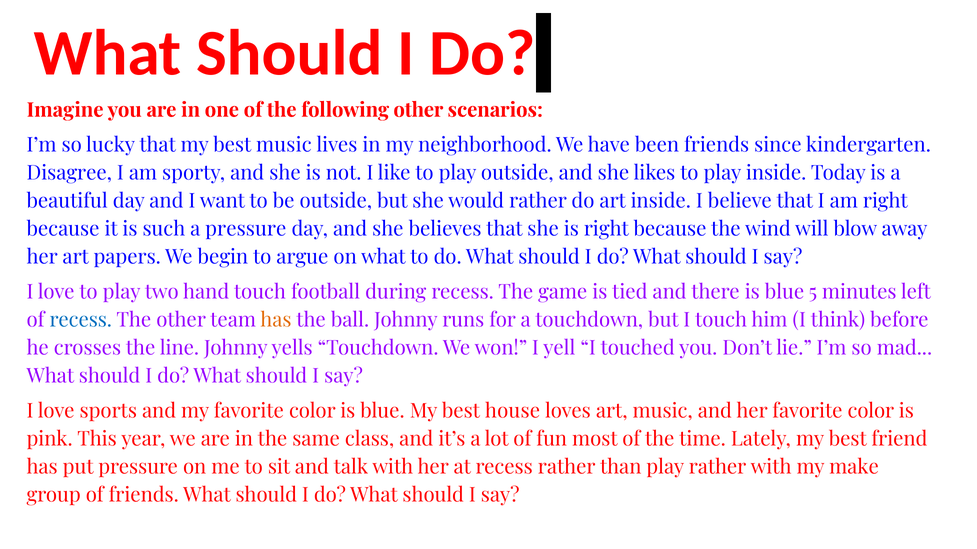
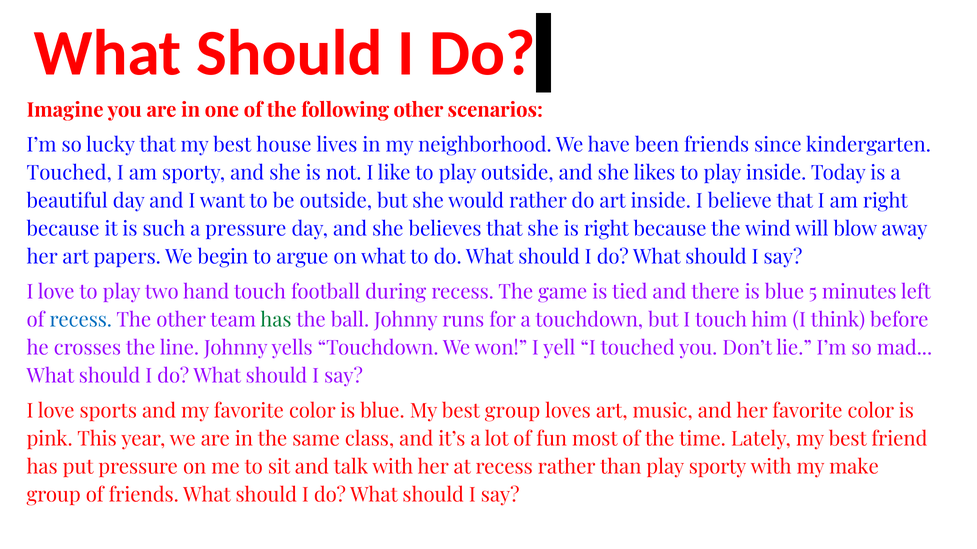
best music: music -> house (284, 145)
Disagree: Disagree -> Touched (69, 173)
has colour: orange -> green (276, 320)
best house: house -> group (513, 411)
play rather: rather -> sporty (718, 467)
